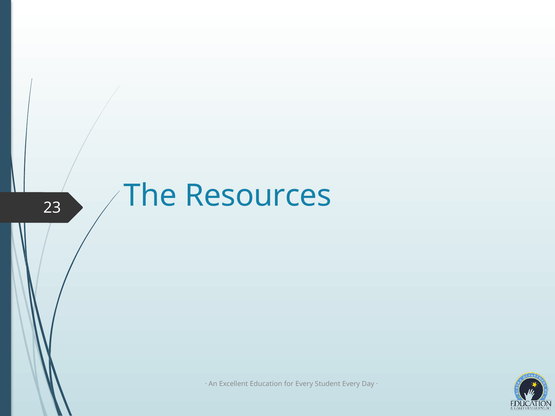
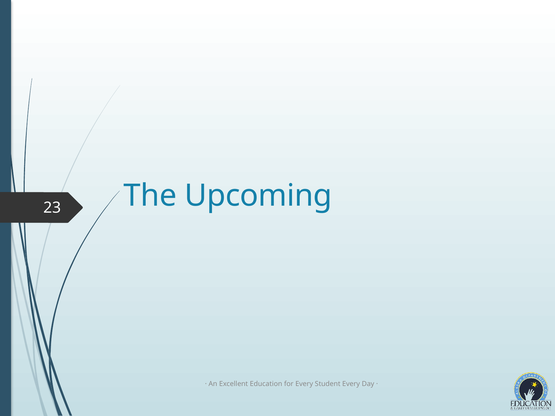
Resources: Resources -> Upcoming (258, 196)
